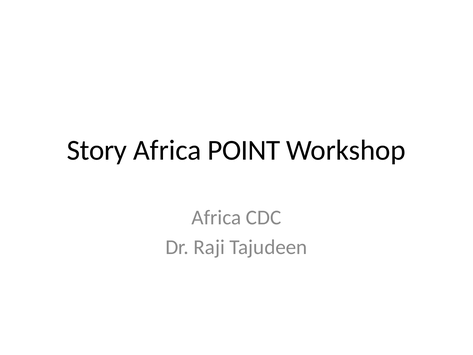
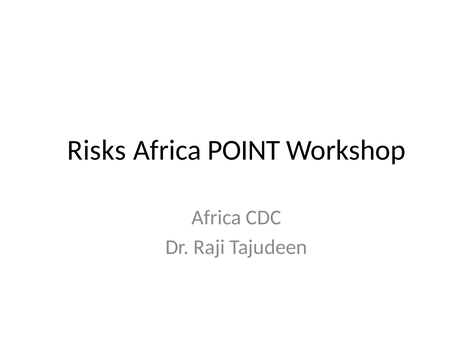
Story: Story -> Risks (97, 150)
